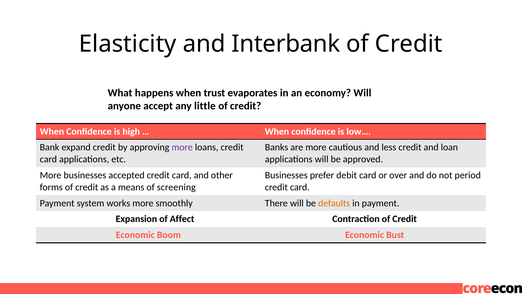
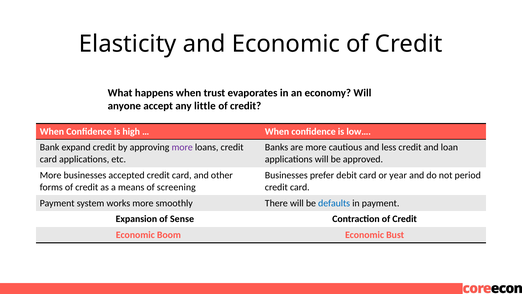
and Interbank: Interbank -> Economic (286, 44)
over: over -> year (398, 175)
defaults colour: orange -> blue (334, 203)
Affect: Affect -> Sense (182, 219)
